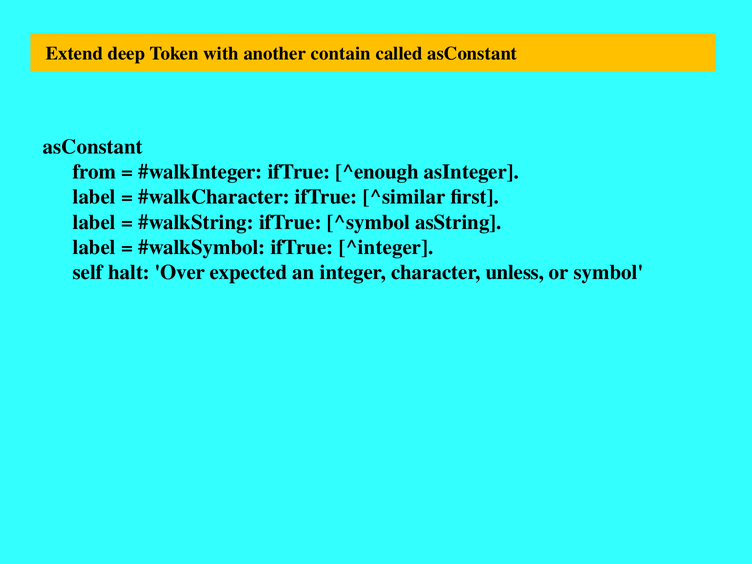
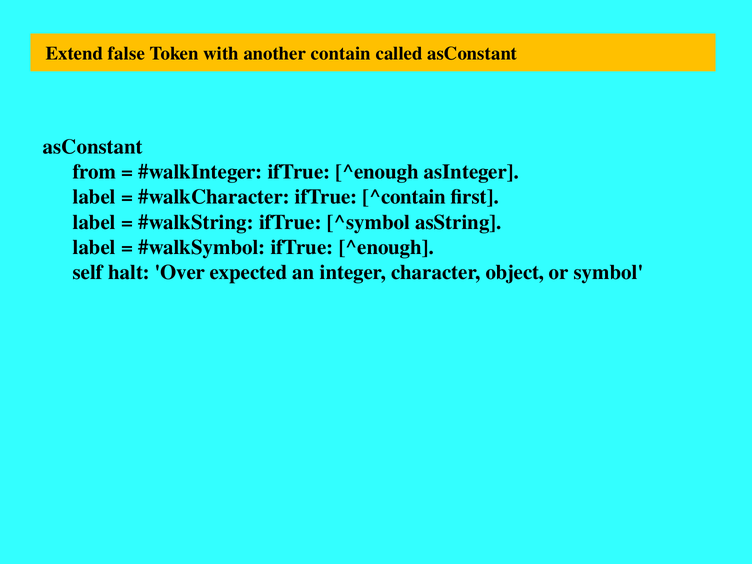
deep: deep -> false (126, 54)
^similar: ^similar -> ^contain (404, 197)
^integer: ^integer -> ^enough (386, 247)
unless: unless -> object (515, 272)
